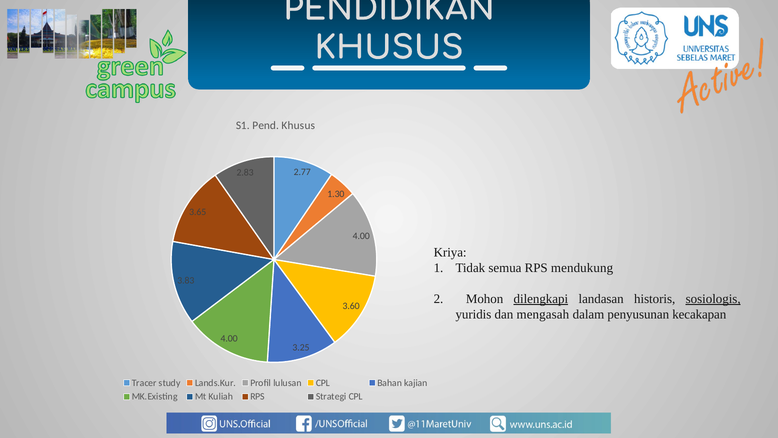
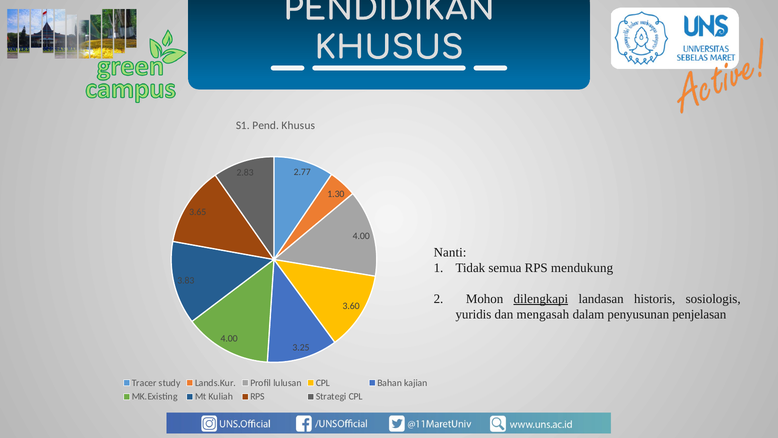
Kriya: Kriya -> Nanti (450, 252)
sosiologis underline: present -> none (713, 299)
kecakapan: kecakapan -> penjelasan (699, 314)
